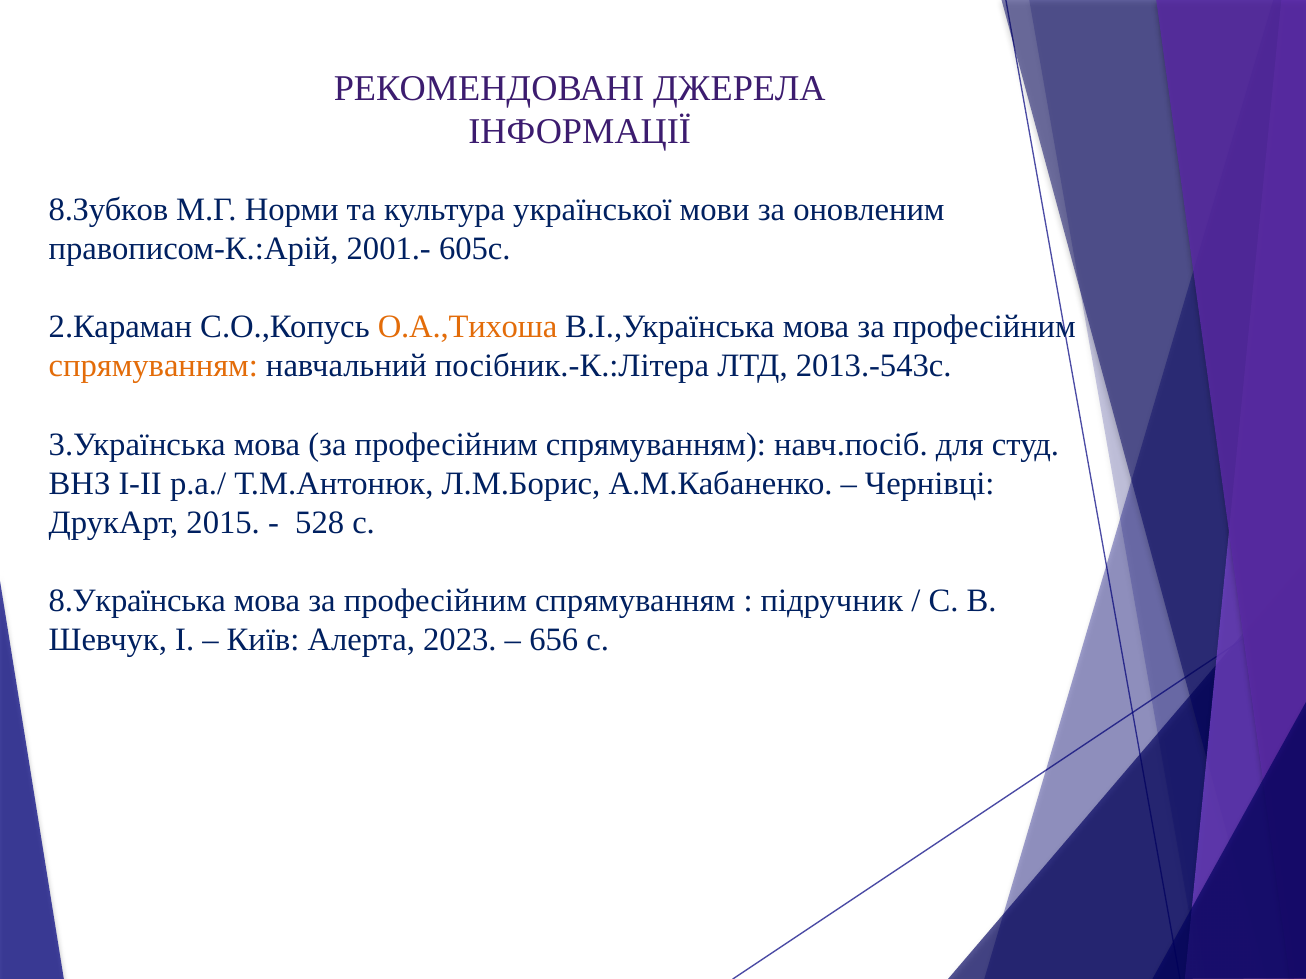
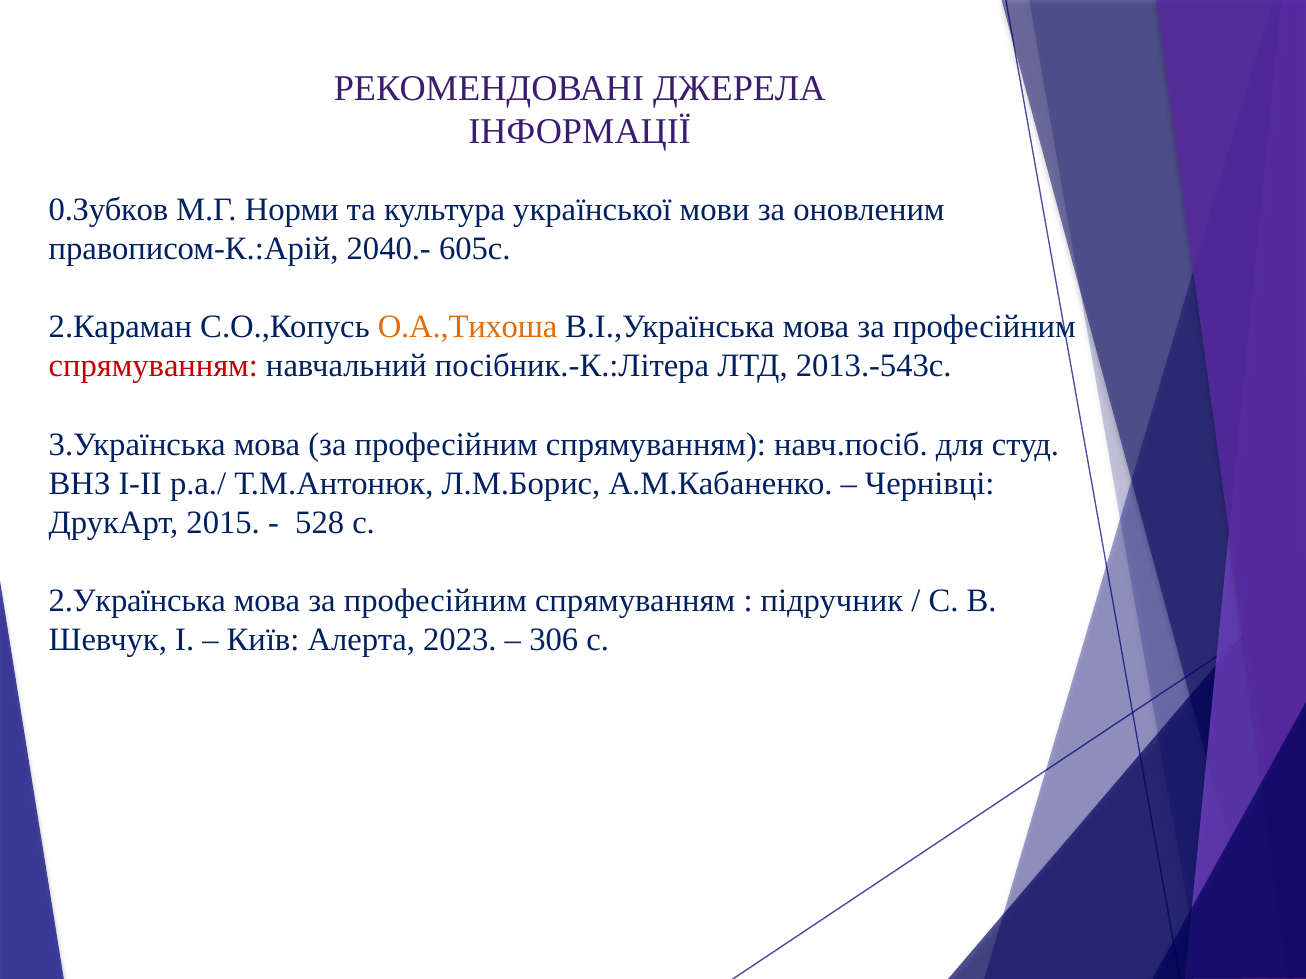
8.Зубков: 8.Зубков -> 0.Зубков (108, 209)
2001.-: 2001.- -> 2040.- (389, 249)
спрямуванням colour: orange -> red (153, 366)
8.Українська: 8.Українська -> 2.Українська (137, 601)
656: 656 -> 306 (554, 640)
